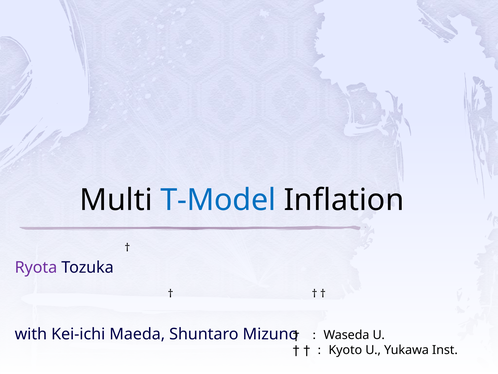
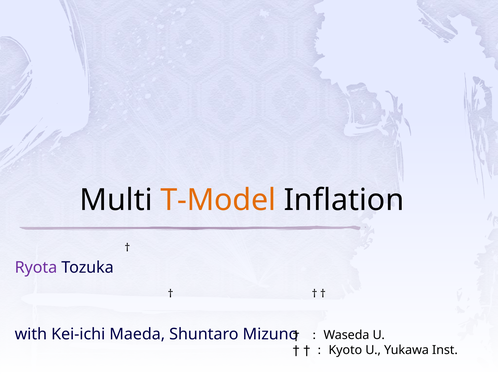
T-Model colour: blue -> orange (218, 200)
